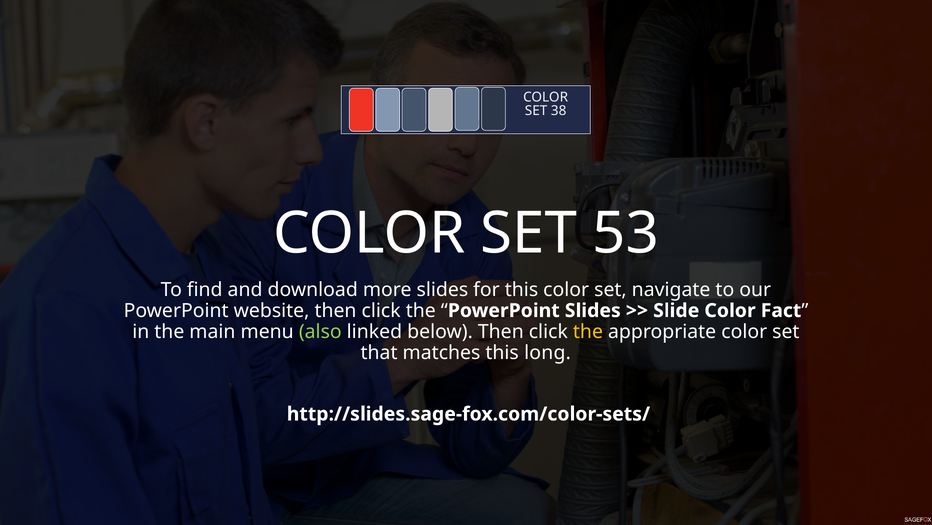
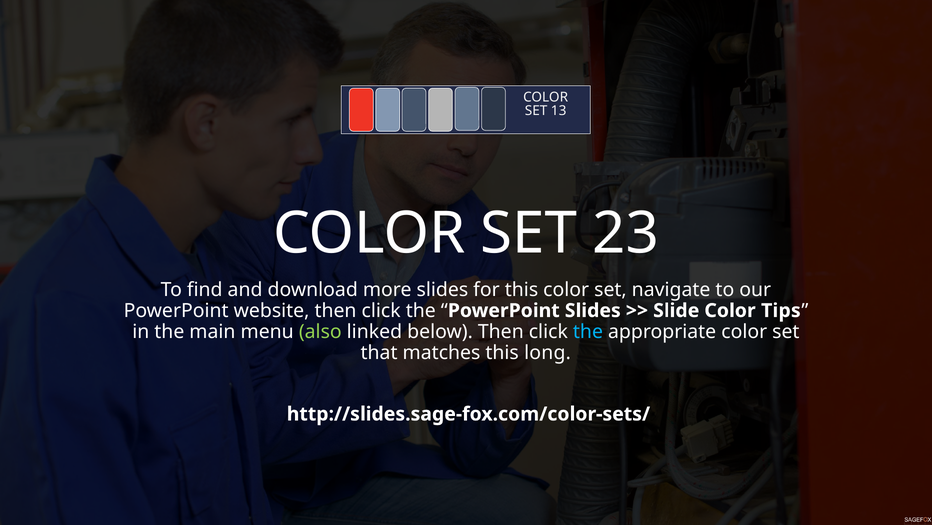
38: 38 -> 13 (559, 111)
53: 53 -> 23 (626, 233)
Fact: Fact -> Tips (781, 310)
the colour: yellow -> light blue (588, 331)
